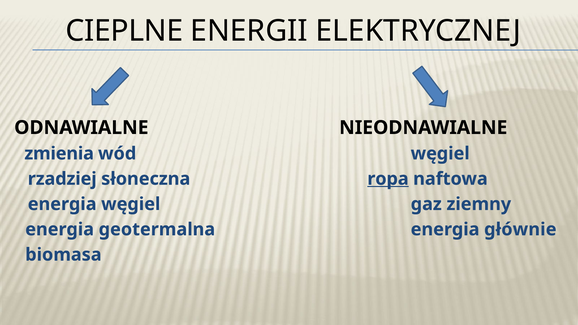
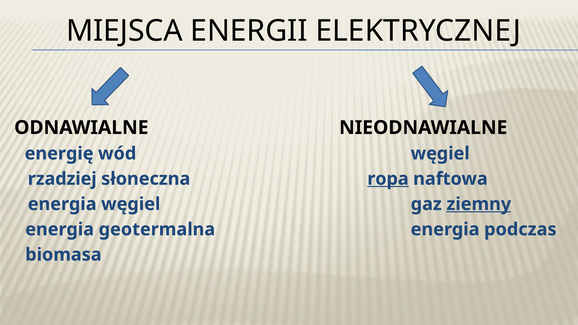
CIEPLNE: CIEPLNE -> MIEJSCA (124, 31)
zmienia: zmienia -> energię (59, 154)
ziemny underline: none -> present (479, 204)
głównie: głównie -> podczas (520, 229)
